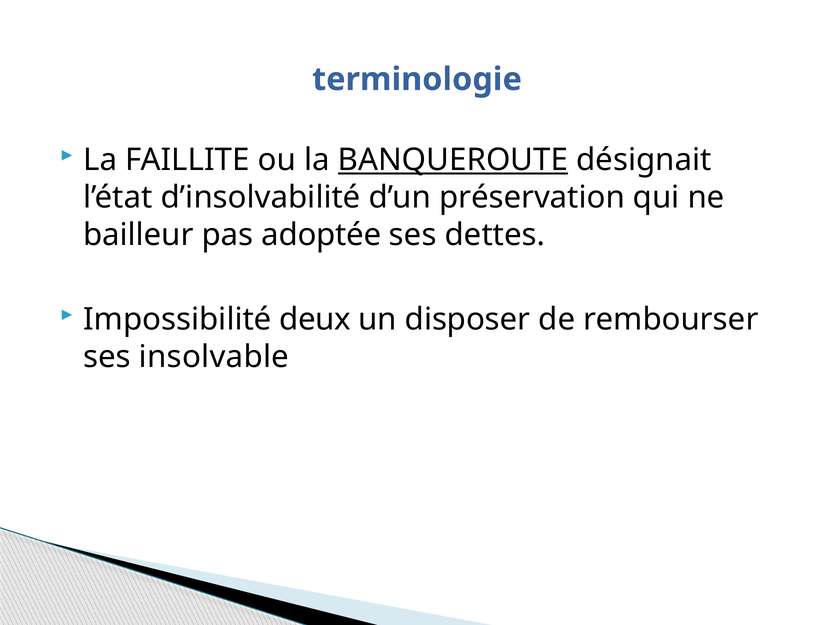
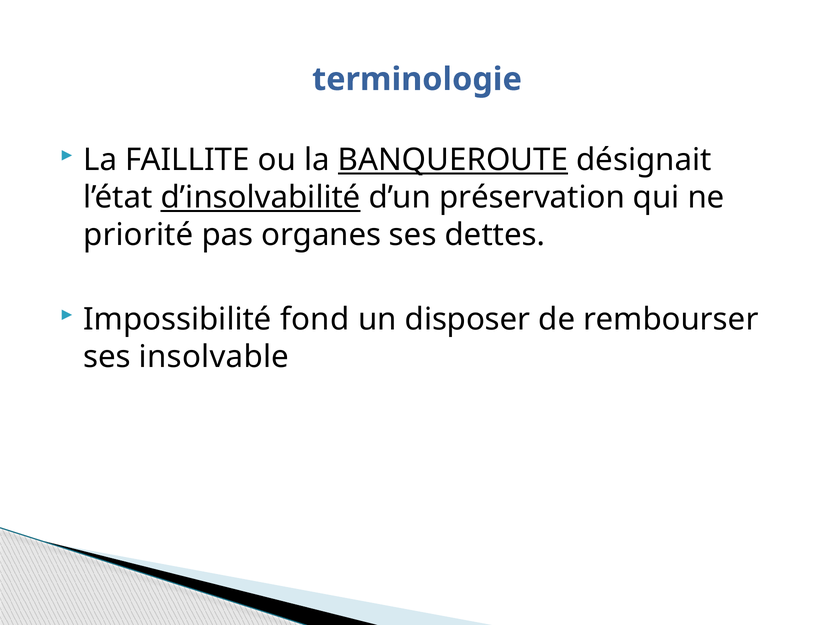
d’insolvabilité underline: none -> present (261, 198)
bailleur: bailleur -> priorité (138, 235)
adoptée: adoptée -> organes (321, 235)
deux: deux -> fond (315, 320)
